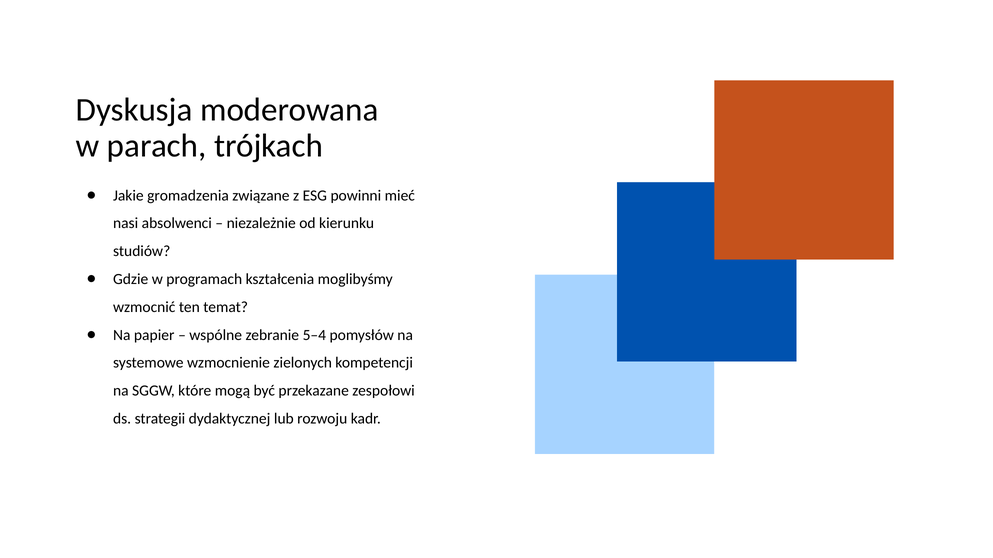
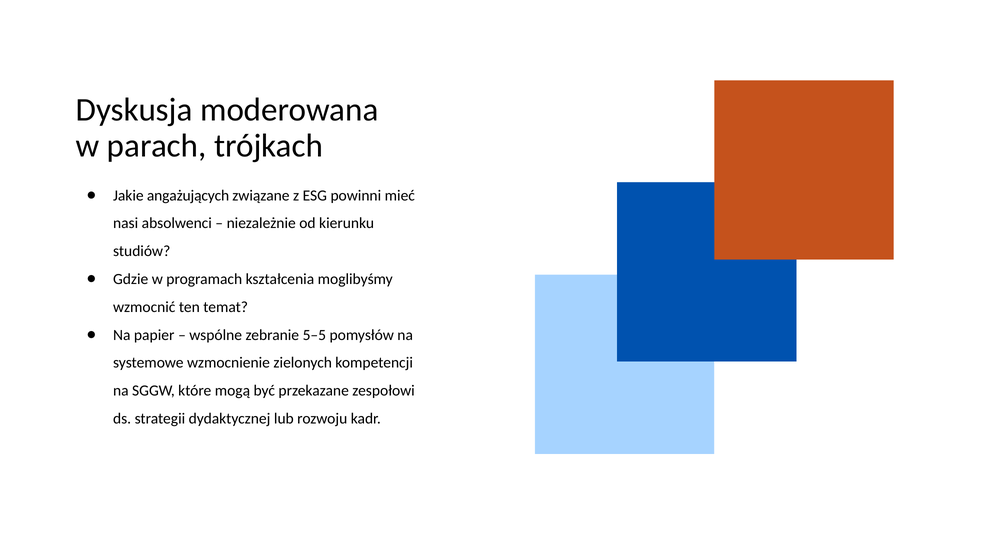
gromadzenia: gromadzenia -> angażujących (188, 196)
5–4: 5–4 -> 5–5 (314, 335)
